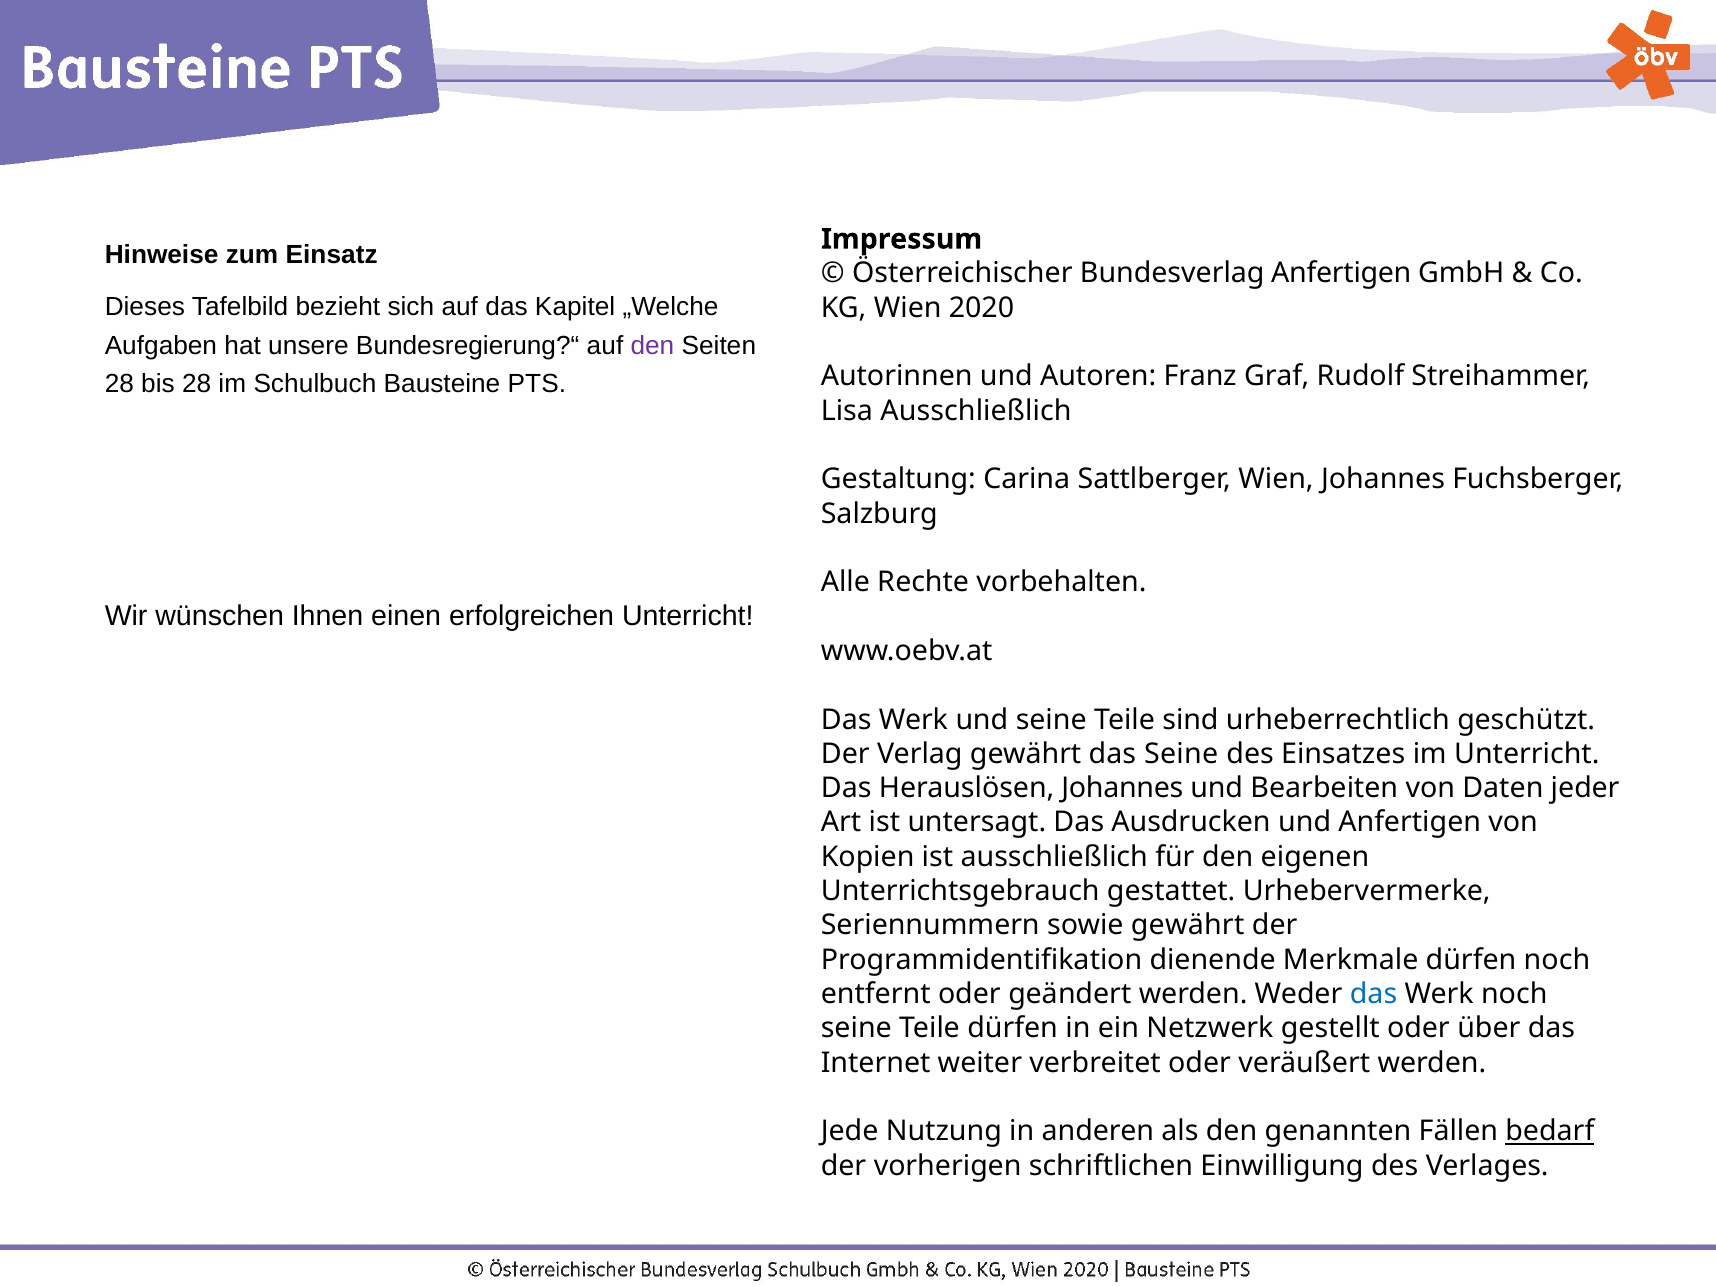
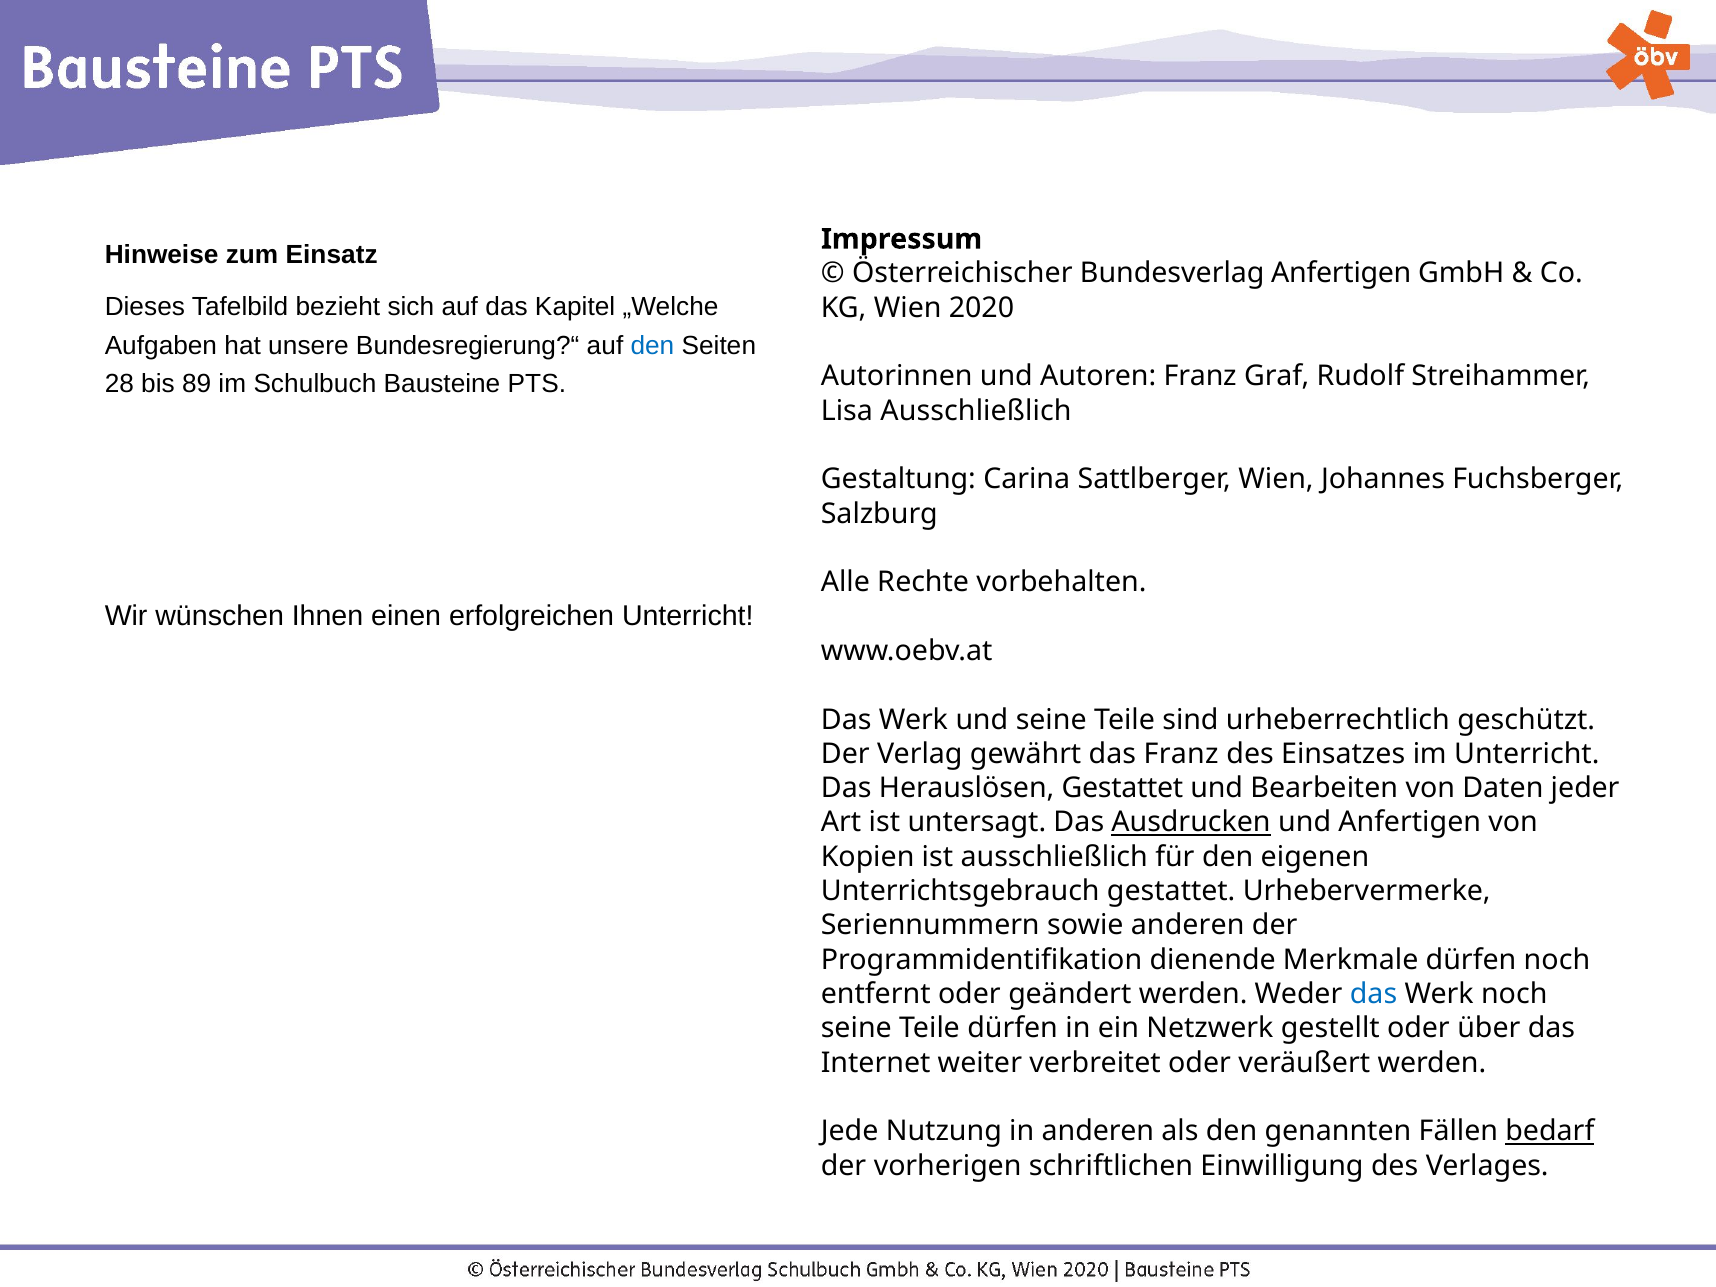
den colour: purple -> blue (652, 345)
bis 28: 28 -> 89 (197, 383)
das Seine: Seine -> Franz (1181, 754)
Herauslösen Johannes: Johannes -> Gestattet (1122, 788)
Ausdrucken underline: none -> present (1191, 823)
sowie gewährt: gewährt -> anderen (1188, 926)
